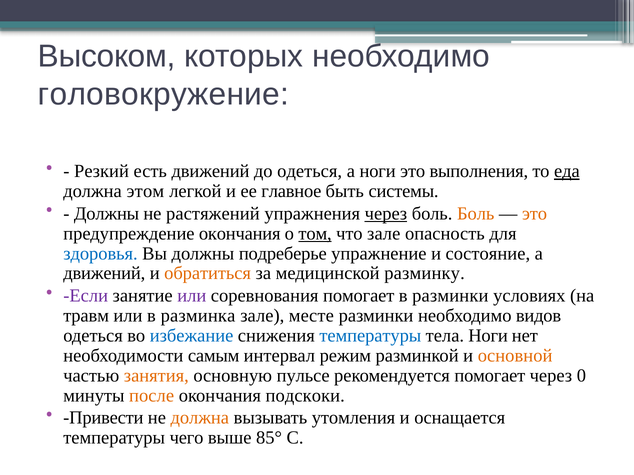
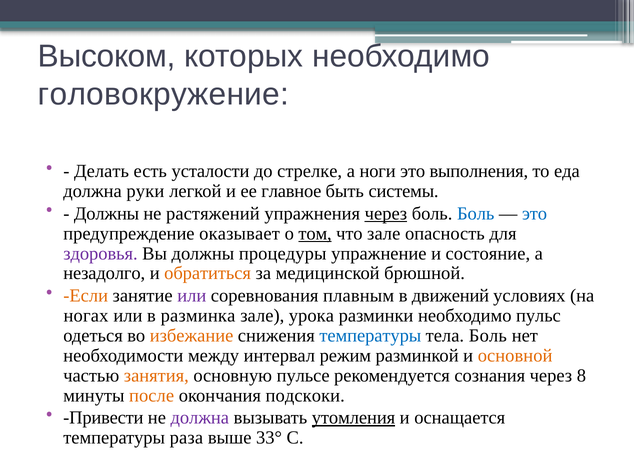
Резкий: Резкий -> Делать (102, 171)
есть движений: движений -> усталости (210, 171)
до одеться: одеться -> стрелке (310, 171)
еда underline: present -> none (567, 171)
этом: этом -> руки (145, 191)
Боль colour: orange -> blue (476, 214)
это colour: orange -> blue (535, 214)
предупреждение окончания: окончания -> оказывает (240, 234)
здоровья colour: blue -> purple (100, 254)
подреберье: подреберье -> процедуры (283, 254)
движений: движений -> незадолго (104, 274)
разминку: разминку -> брюшной (425, 274)
Если colour: purple -> orange (86, 296)
соревнования помогает: помогает -> плавным (359, 296)
в разминки: разминки -> движений (450, 296)
травм: травм -> ногах (86, 316)
месте: месте -> урока (311, 316)
видов: видов -> пульс (538, 316)
избежание colour: blue -> orange (192, 336)
тела Ноги: Ноги -> Боль (488, 336)
самым: самым -> между (214, 356)
рекомендуется помогает: помогает -> сознания (490, 376)
0: 0 -> 8 (581, 376)
должна colour: orange -> purple (200, 418)
утомления underline: none -> present (354, 418)
чего: чего -> раза (186, 438)
85°: 85° -> 33° (269, 438)
